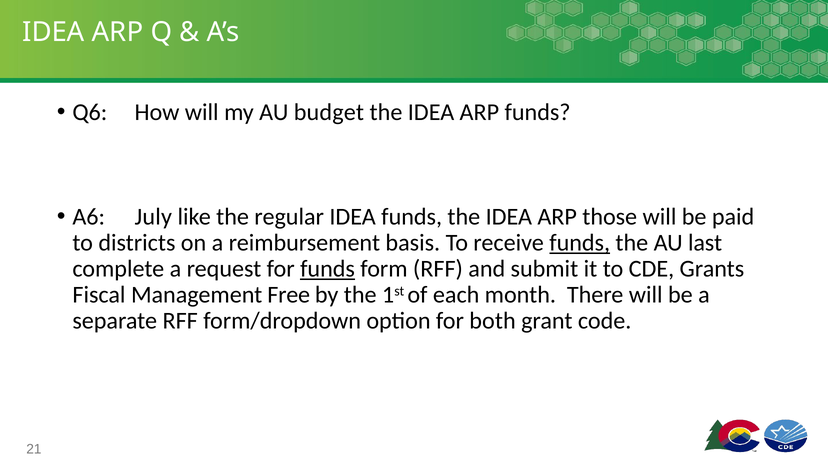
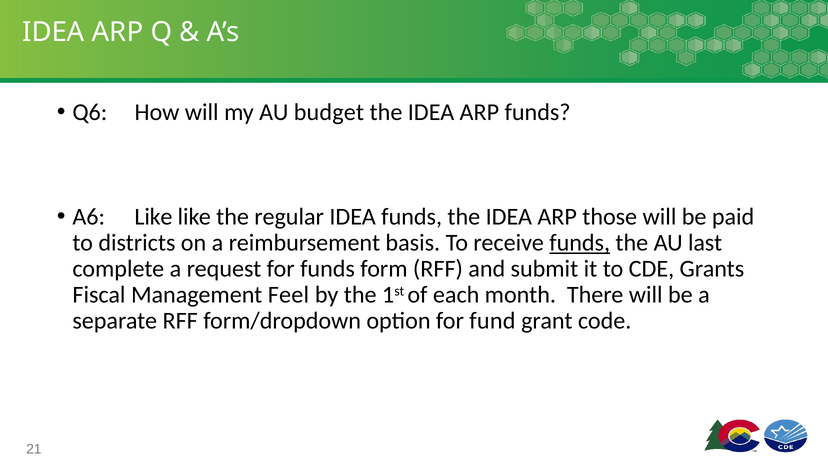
A6 July: July -> Like (153, 216)
funds underline: present -> none (328, 269)
Free: Free -> Feel (288, 295)
both: both -> fund (492, 321)
